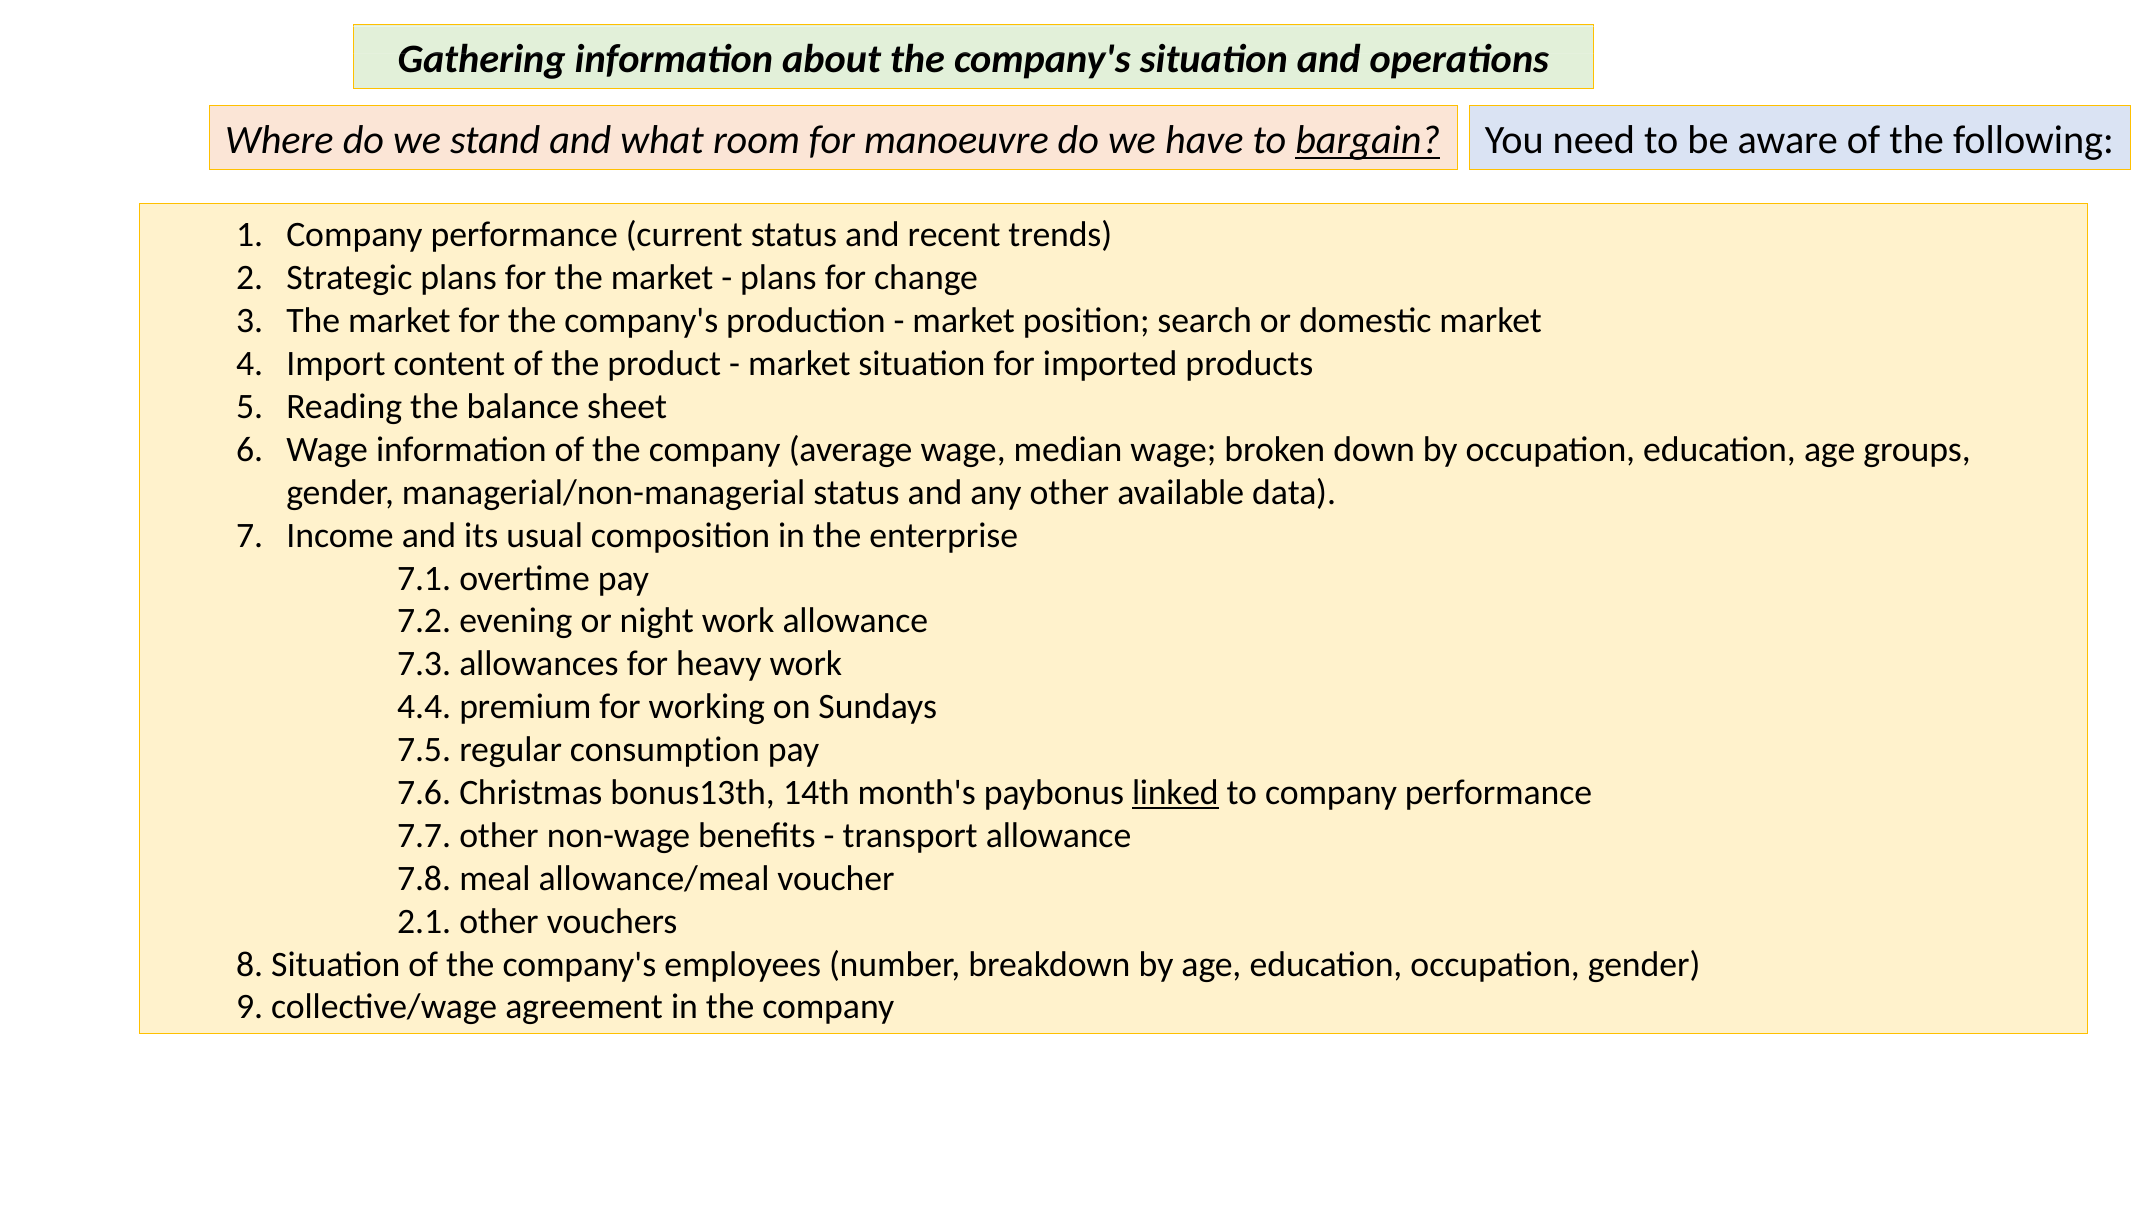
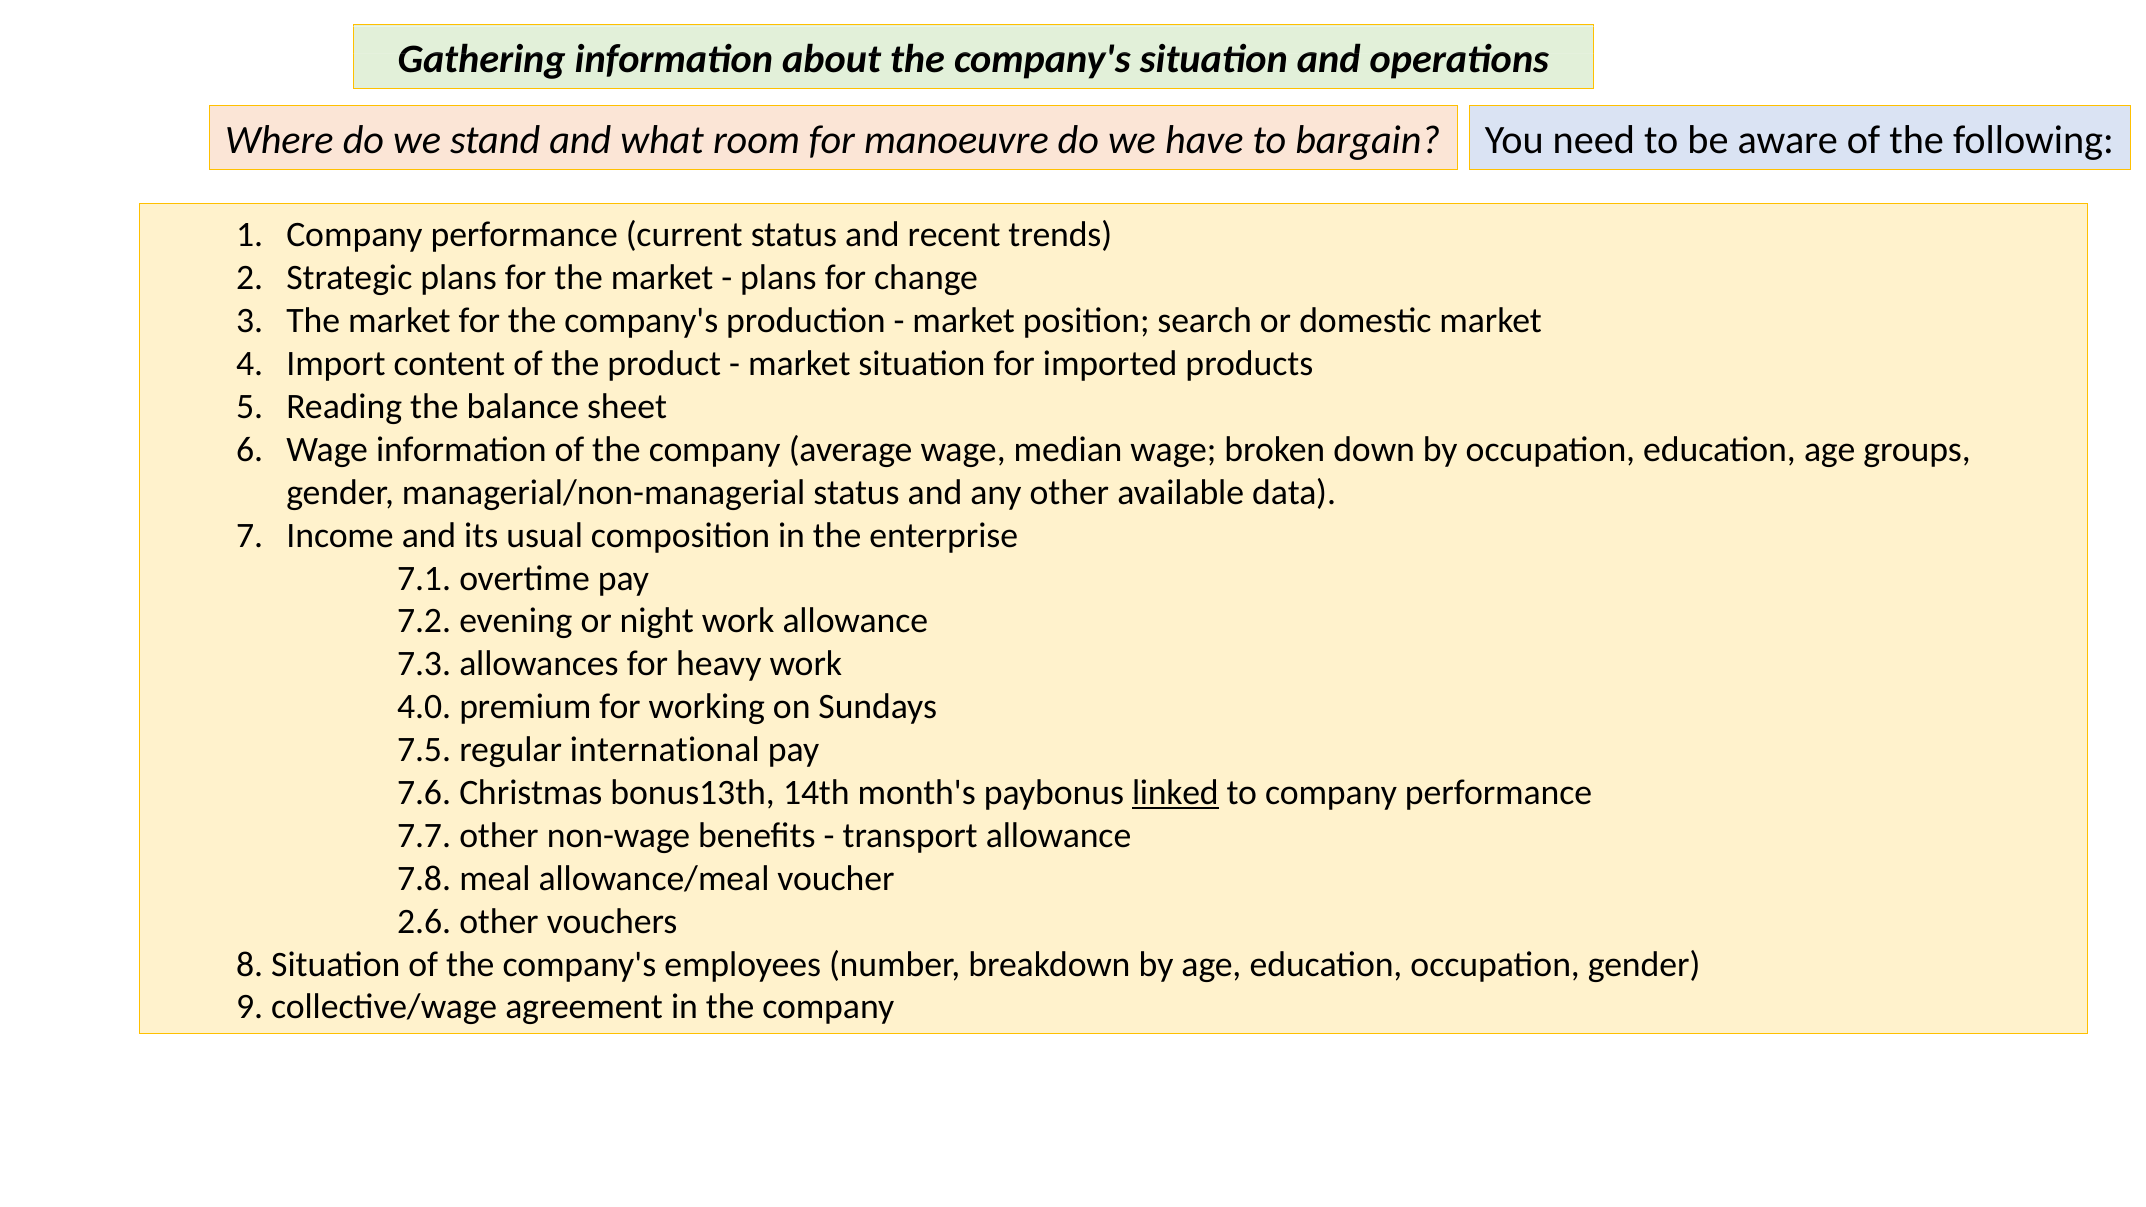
bargain underline: present -> none (1368, 140)
4.4: 4.4 -> 4.0 (424, 707)
consumption: consumption -> international (665, 750)
2.1: 2.1 -> 2.6 (424, 921)
